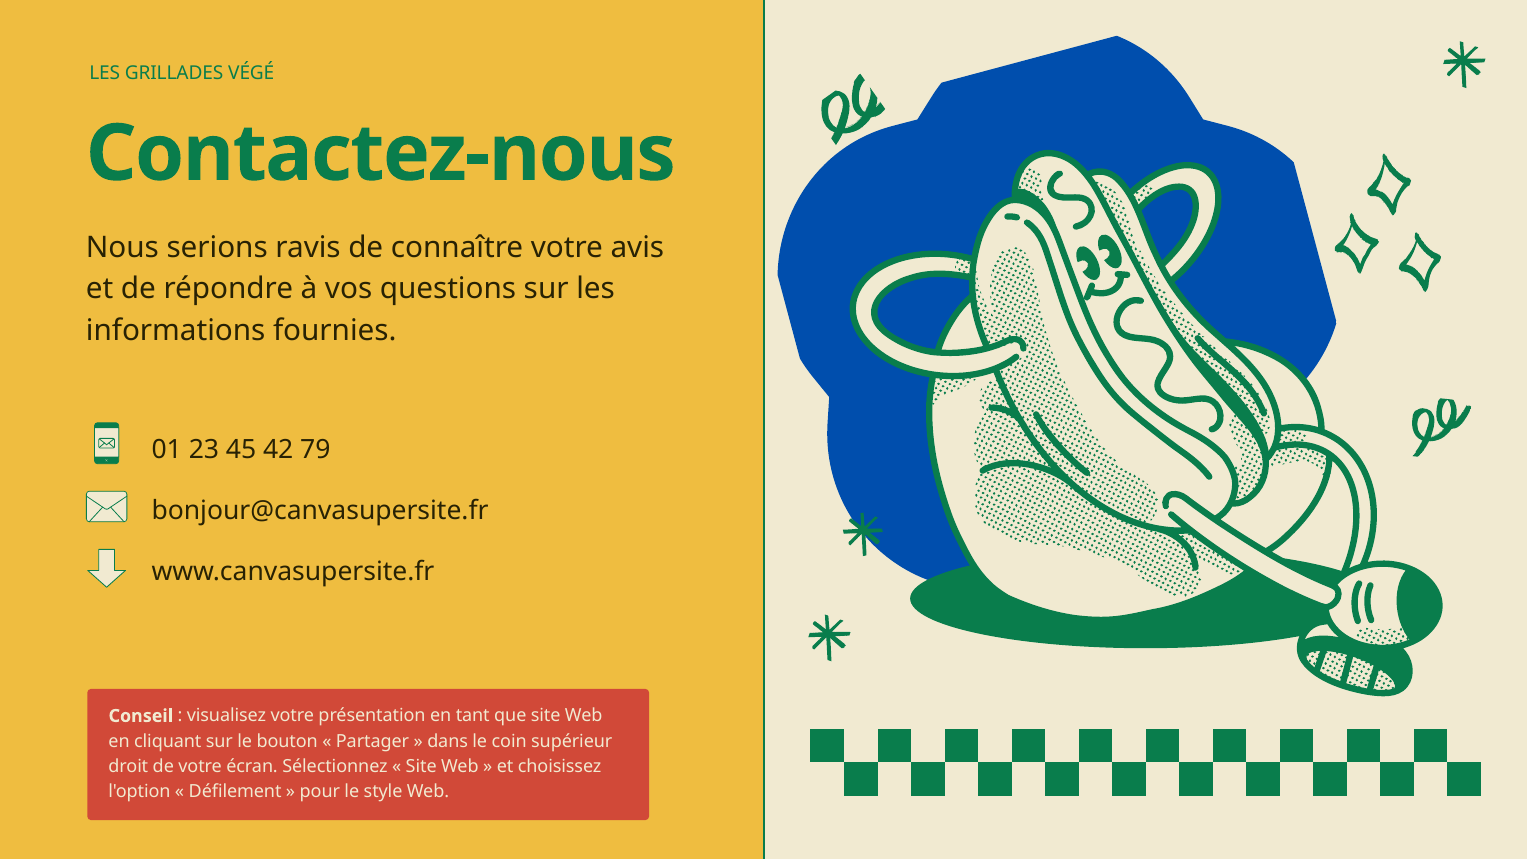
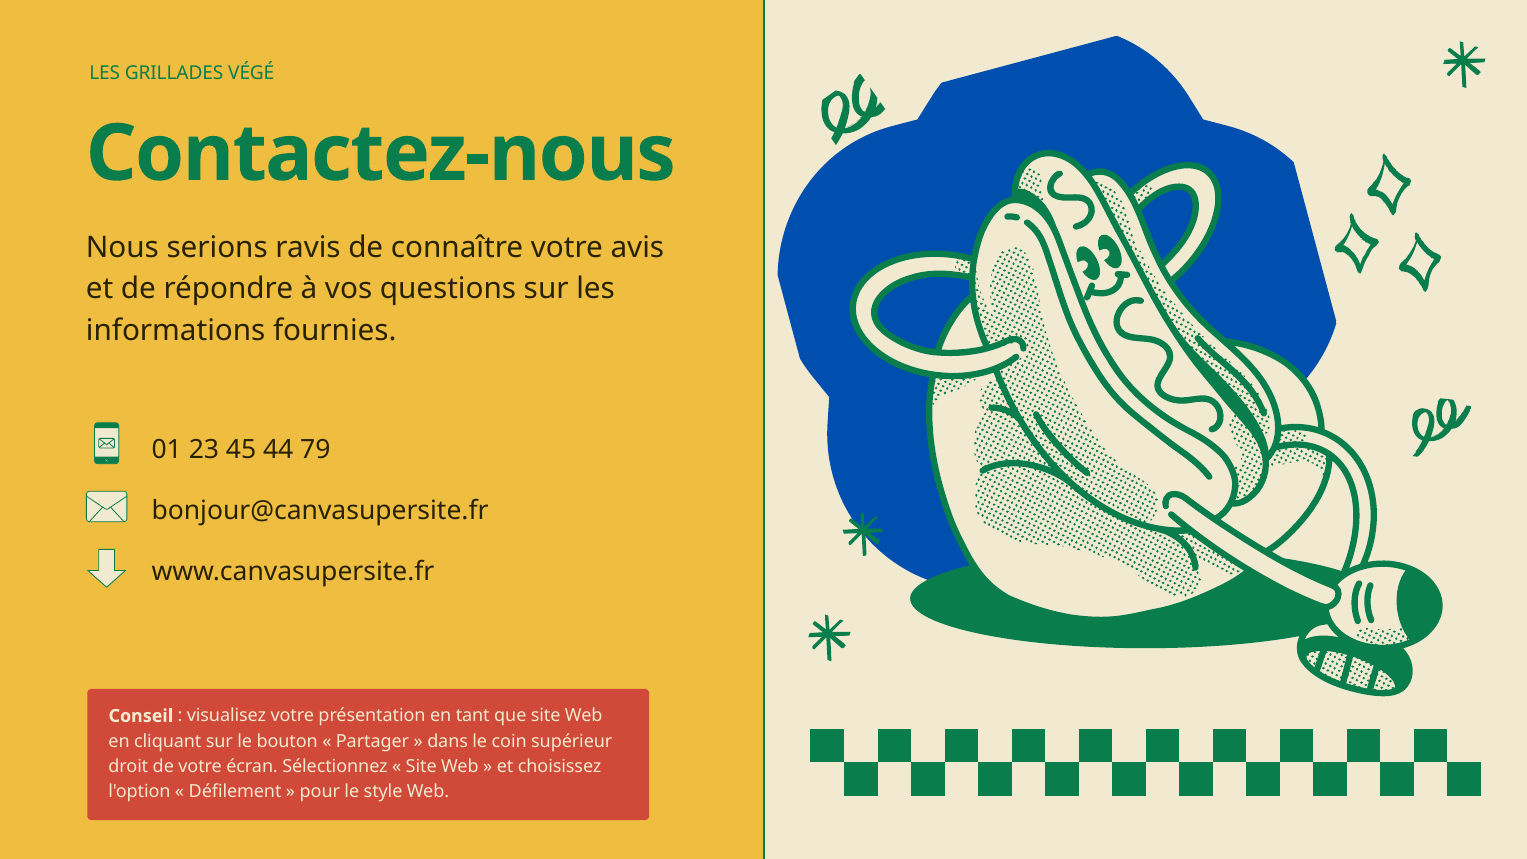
42: 42 -> 44 (278, 450)
